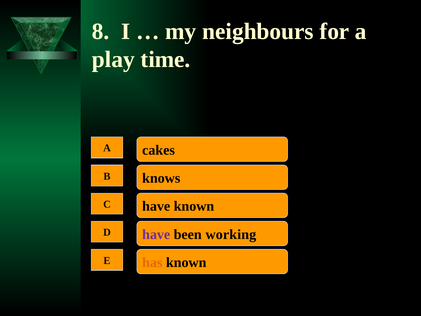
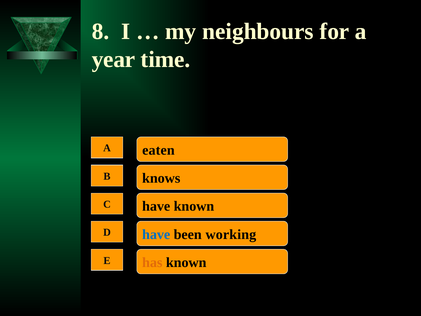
play: play -> year (113, 60)
cakes: cakes -> eaten (158, 150)
have colour: purple -> blue (156, 234)
